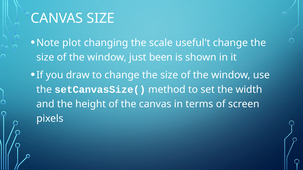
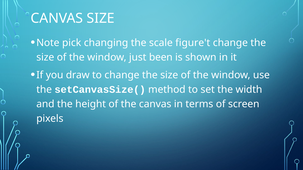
plot: plot -> pick (72, 43)
useful't: useful't -> figure't (193, 43)
